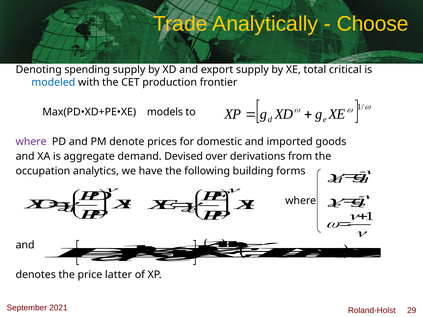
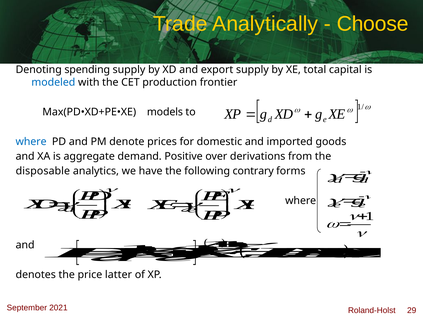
critical: critical -> capital (345, 70)
where colour: purple -> blue (31, 142)
Devised: Devised -> Positive (184, 156)
occupation: occupation -> disposable (43, 171)
building: building -> contrary (253, 171)
